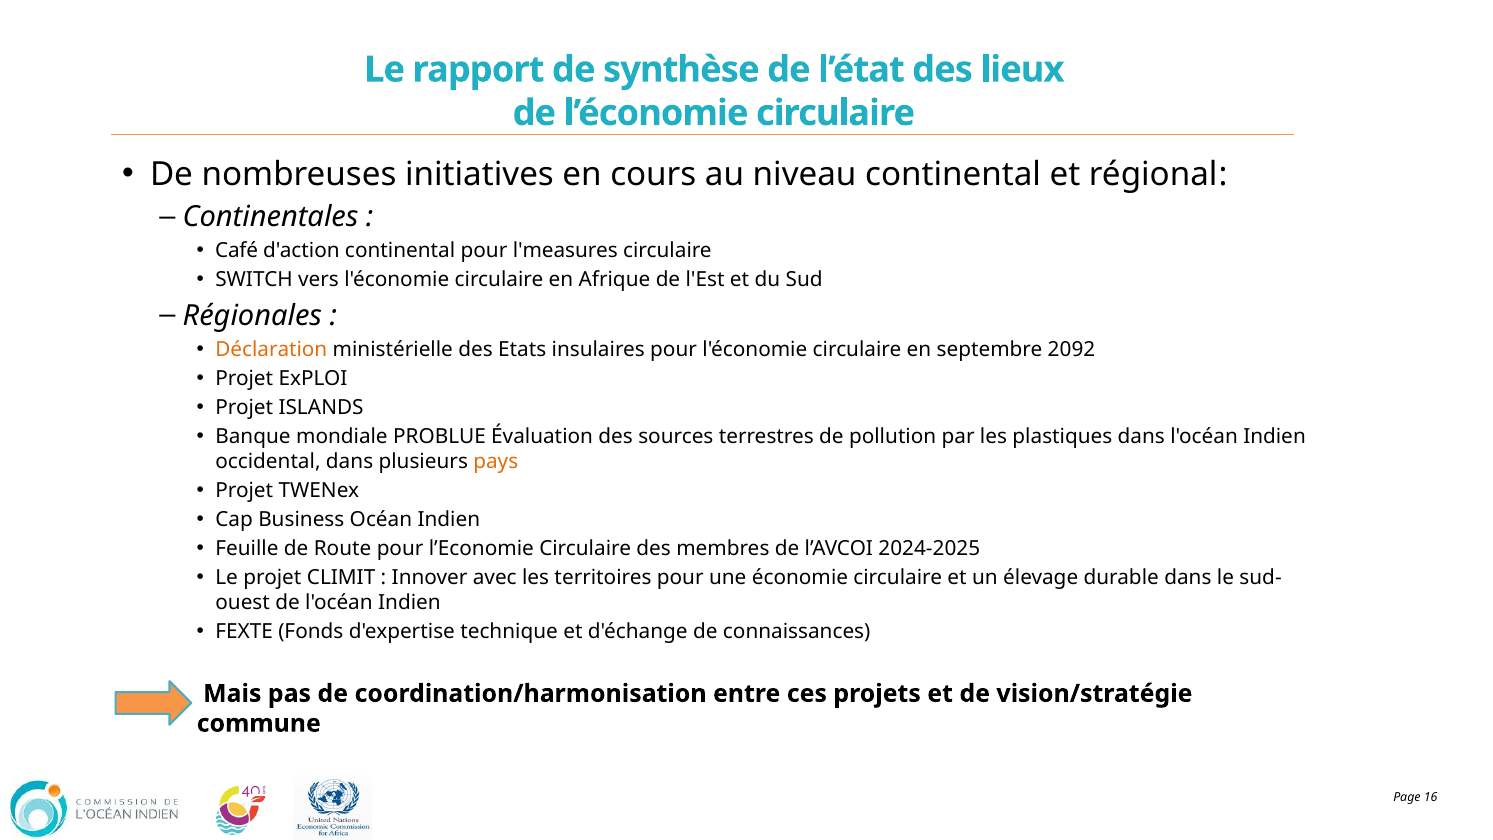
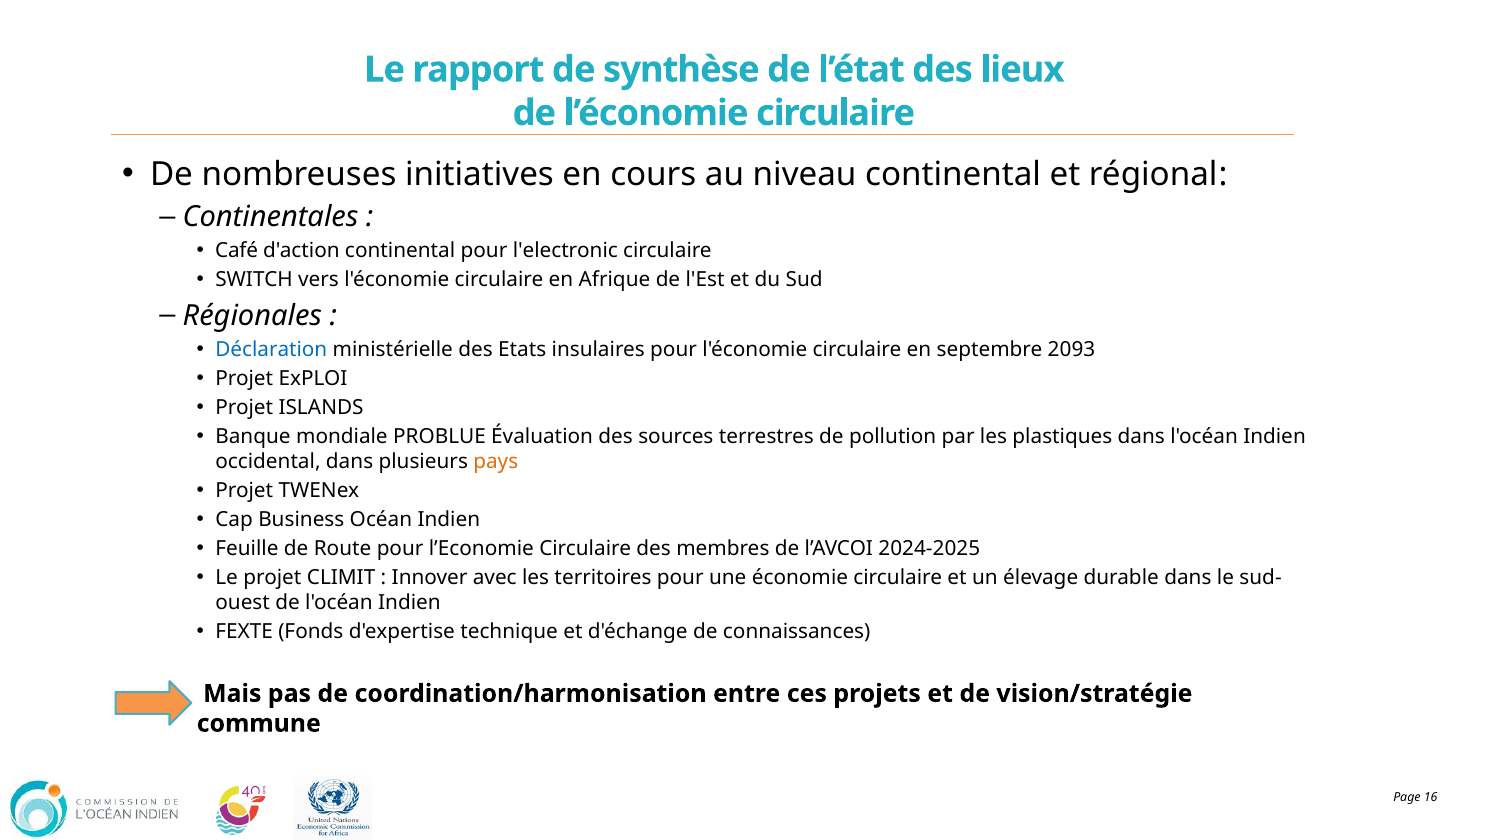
l'measures: l'measures -> l'electronic (565, 251)
Déclaration colour: orange -> blue (271, 349)
2092: 2092 -> 2093 (1072, 349)
